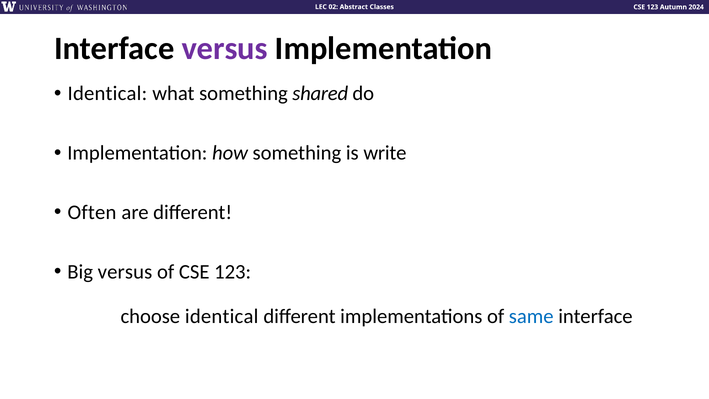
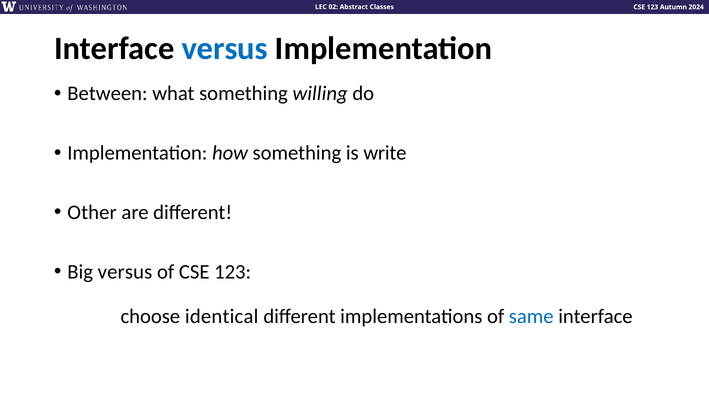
versus colour: purple -> blue (225, 49)
Identical: Identical -> Between (107, 93)
shared: shared -> willing (320, 93)
Often: Often -> Other (92, 212)
